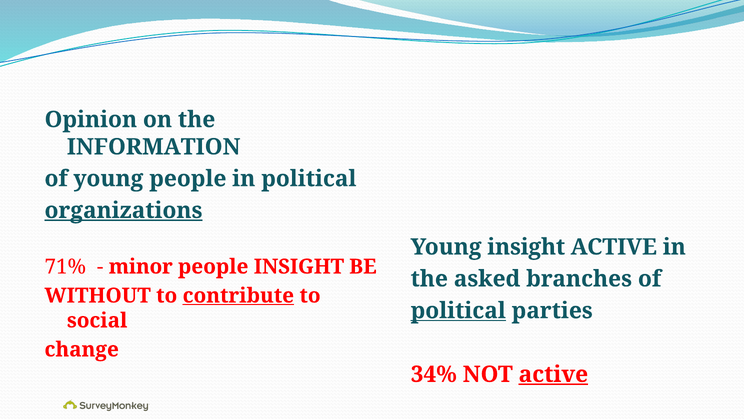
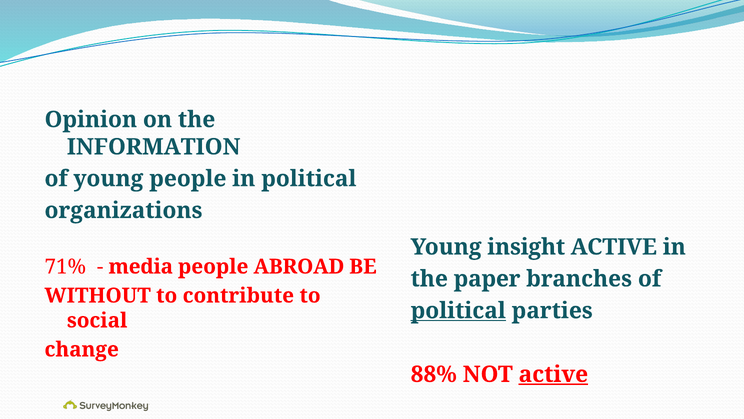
organizations underline: present -> none (123, 210)
minor: minor -> media (141, 266)
people INSIGHT: INSIGHT -> ABROAD (299, 266)
asked: asked -> paper (487, 279)
contribute underline: present -> none (238, 295)
34%: 34% -> 88% (434, 374)
